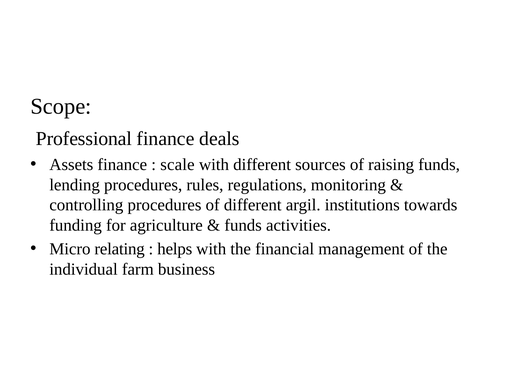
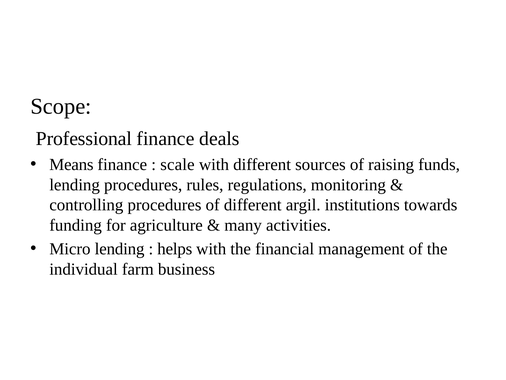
Assets: Assets -> Means (71, 164)
funds: funds -> many (243, 225)
Micro relating: relating -> lending (120, 249)
